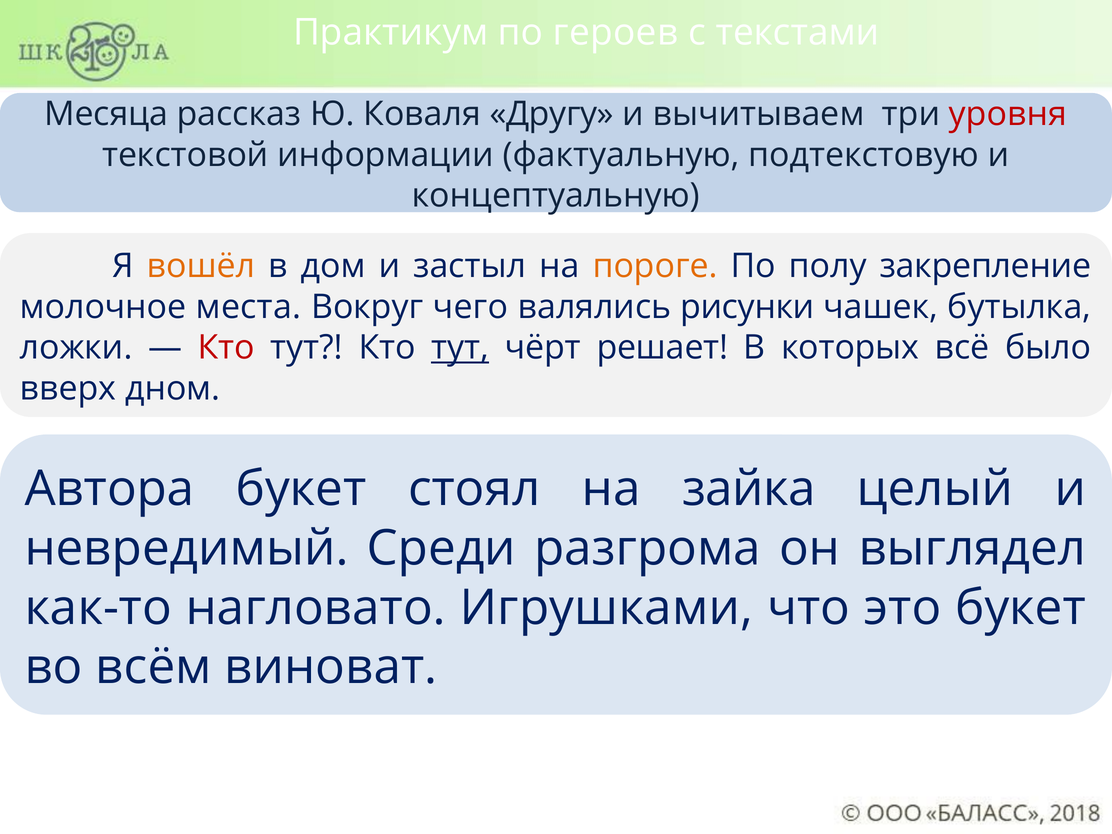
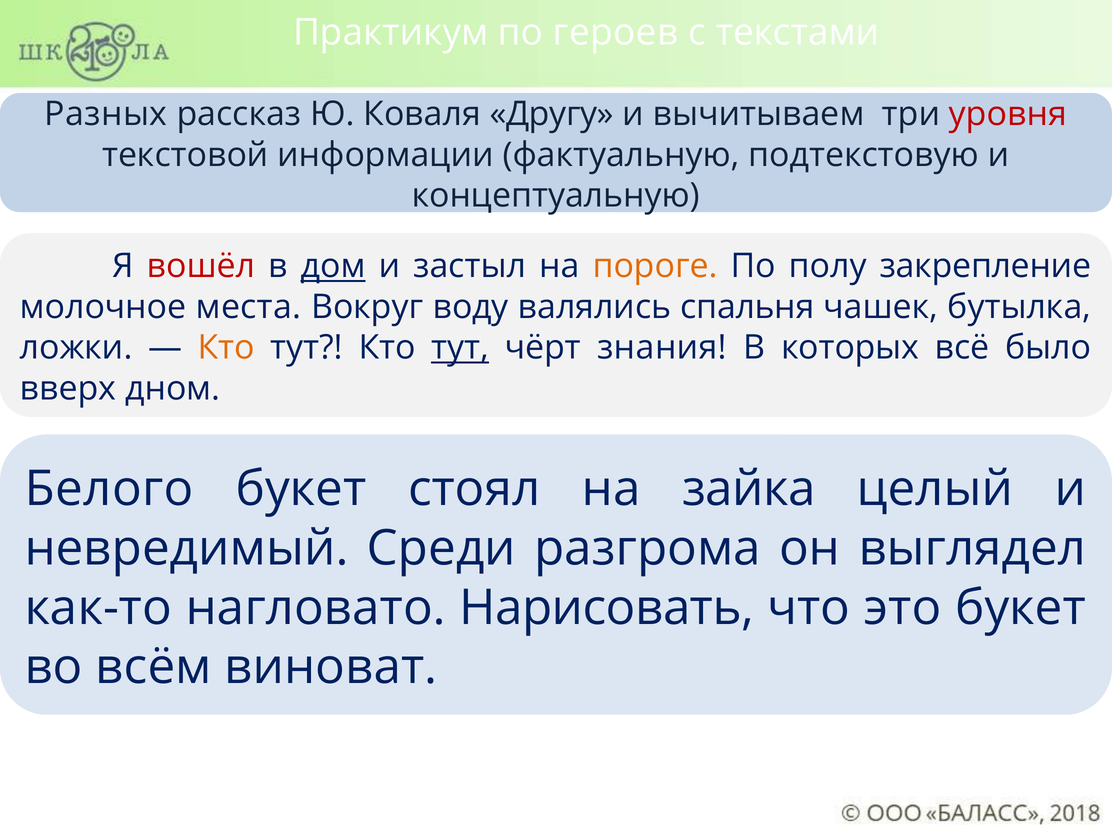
Месяца: Месяца -> Разных (106, 114)
вошёл colour: orange -> red (201, 266)
дом underline: none -> present (333, 266)
чего: чего -> воду (471, 307)
рисунки: рисунки -> спальня (747, 307)
Кто colour: red -> orange (226, 348)
решает: решает -> знания (662, 348)
Автора: Автора -> Белого (109, 489)
Игрушками: Игрушками -> Нарисовать (607, 608)
